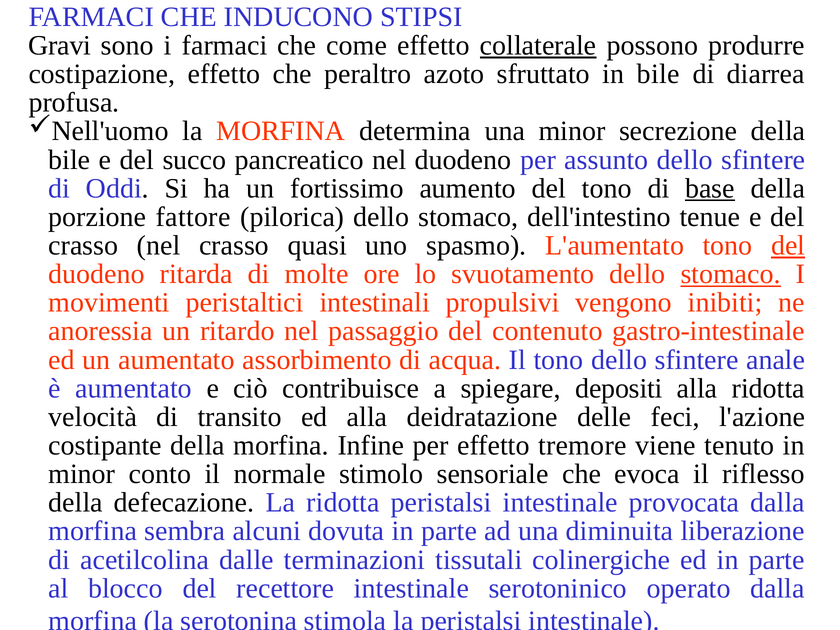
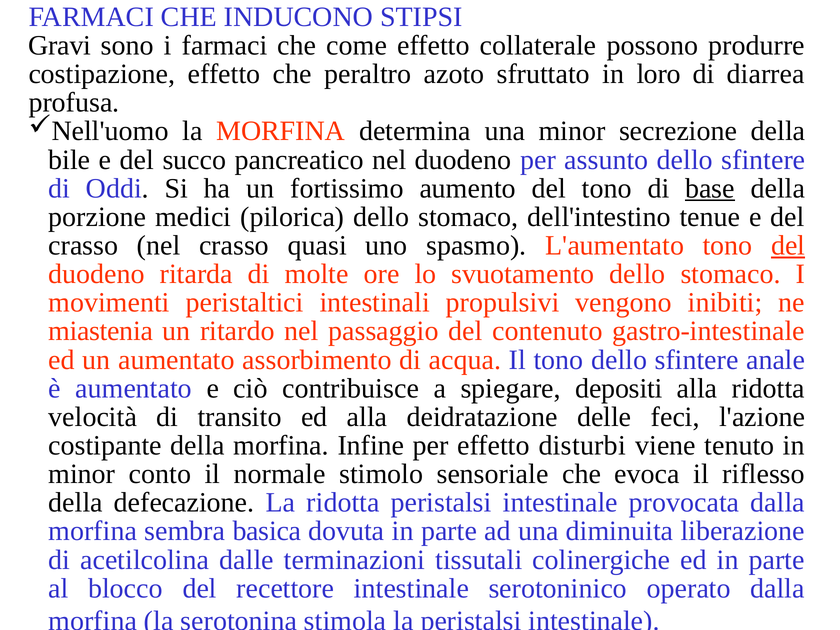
collaterale underline: present -> none (538, 45)
in bile: bile -> loro (659, 74)
fattore: fattore -> medici (193, 217)
stomaco underline: present -> none (731, 274)
anoressia: anoressia -> miastenia (101, 331)
tremore: tremore -> disturbi (582, 446)
alcuni: alcuni -> basica (267, 531)
